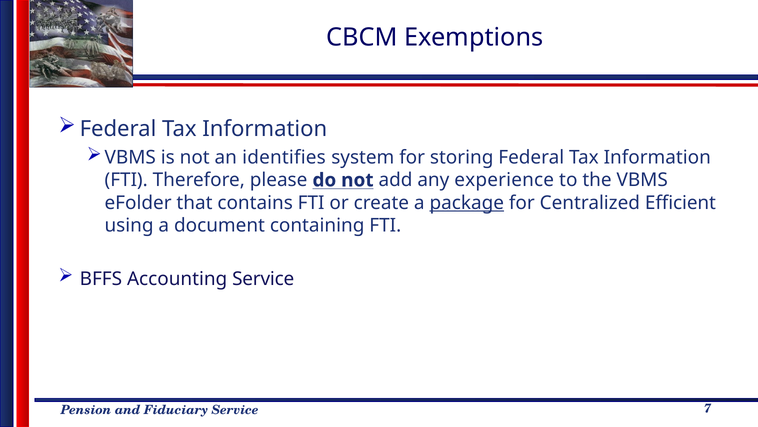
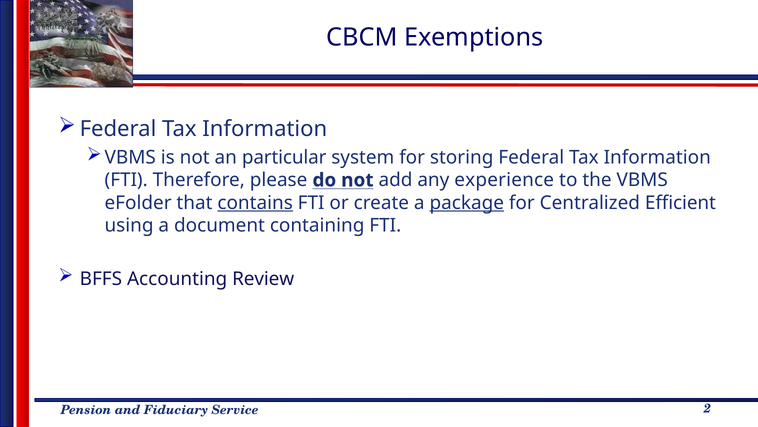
identifies: identifies -> particular (284, 157)
contains underline: none -> present (255, 203)
Accounting Service: Service -> Review (263, 278)
7: 7 -> 2 (707, 408)
